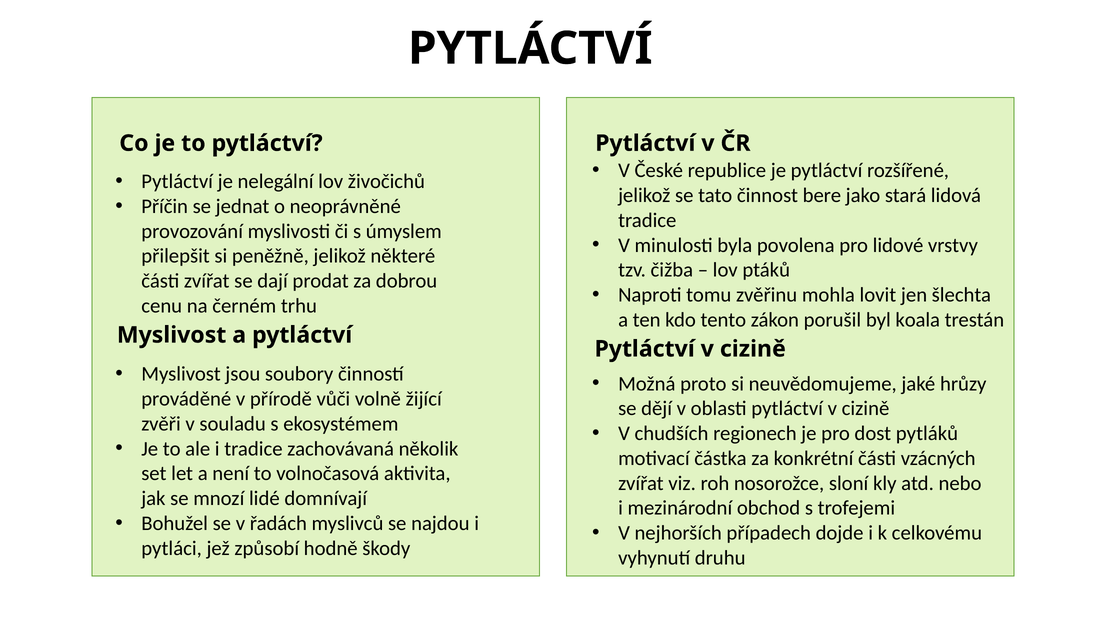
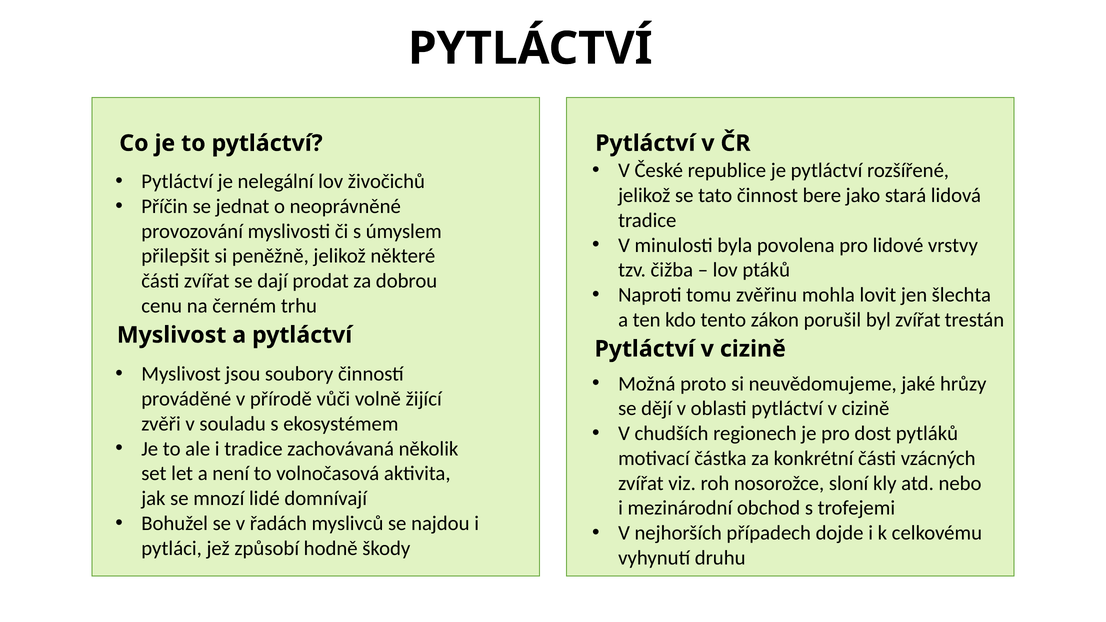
byl koala: koala -> zvířat (918, 320)
